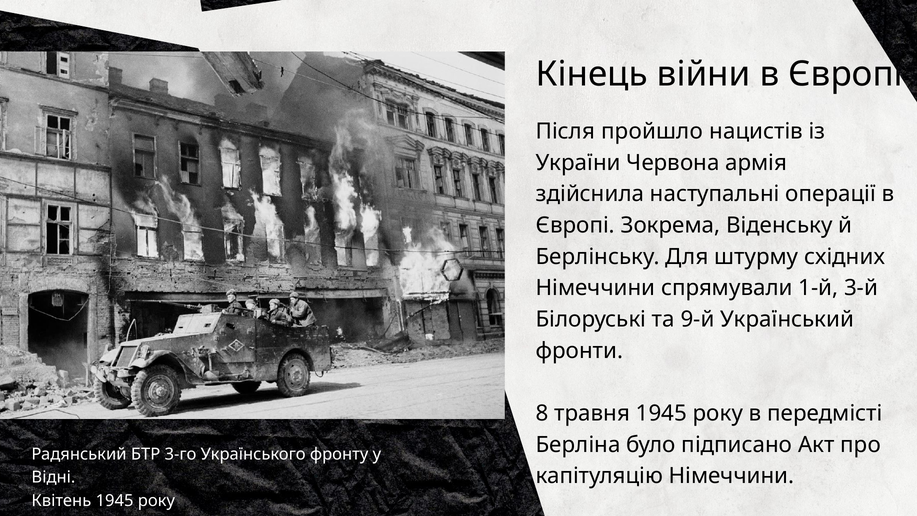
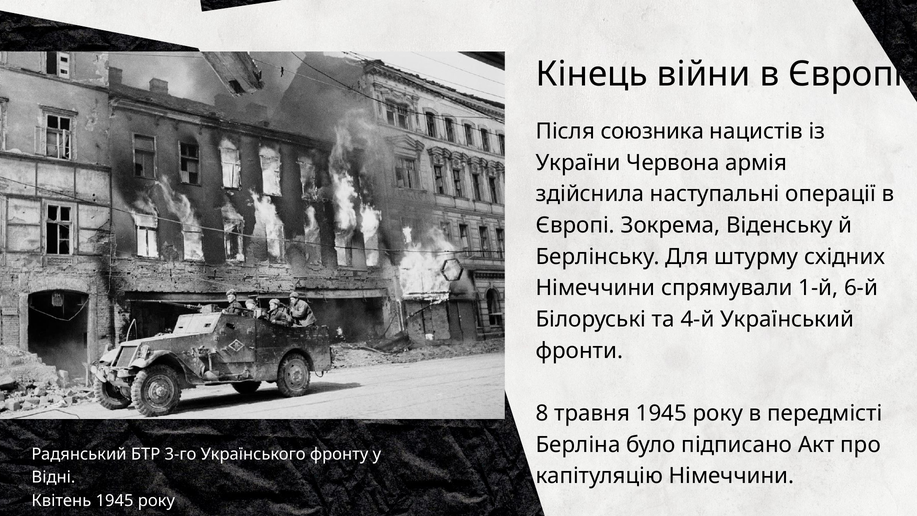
пройшло: пройшло -> союзника (652, 131)
3-й: 3-й -> 6-й (861, 288)
9-й: 9-й -> 4-й (698, 319)
